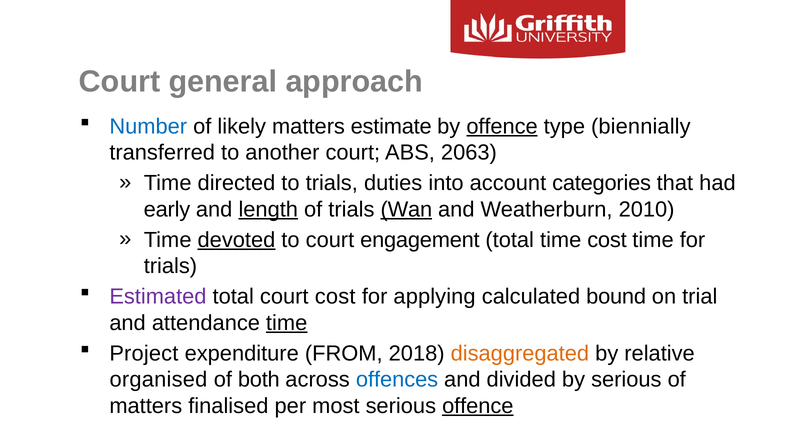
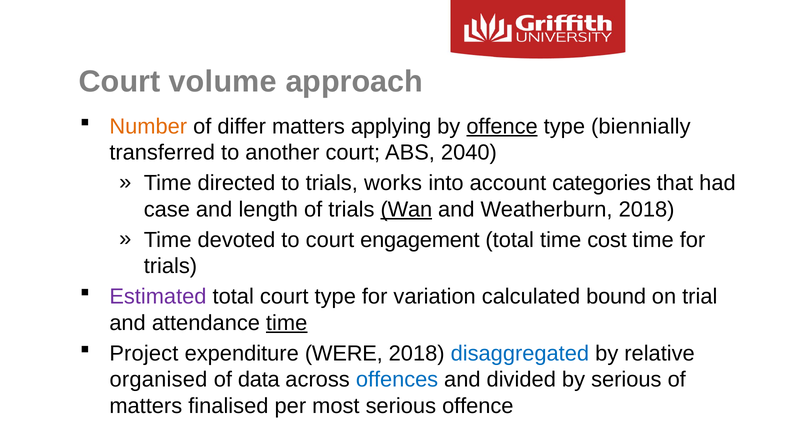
general: general -> volume (223, 82)
Number colour: blue -> orange (148, 126)
likely: likely -> differ (242, 126)
estimate: estimate -> applying (391, 126)
2063: 2063 -> 2040 (469, 153)
duties: duties -> works (393, 183)
early: early -> case (167, 209)
length underline: present -> none (268, 209)
Weatherburn 2010: 2010 -> 2018 (647, 209)
devoted underline: present -> none (236, 240)
court cost: cost -> type (335, 297)
applying: applying -> variation (435, 297)
FROM: FROM -> WERE (344, 354)
disaggregated colour: orange -> blue (520, 354)
both: both -> data (259, 380)
offence underline: present -> none (478, 406)
